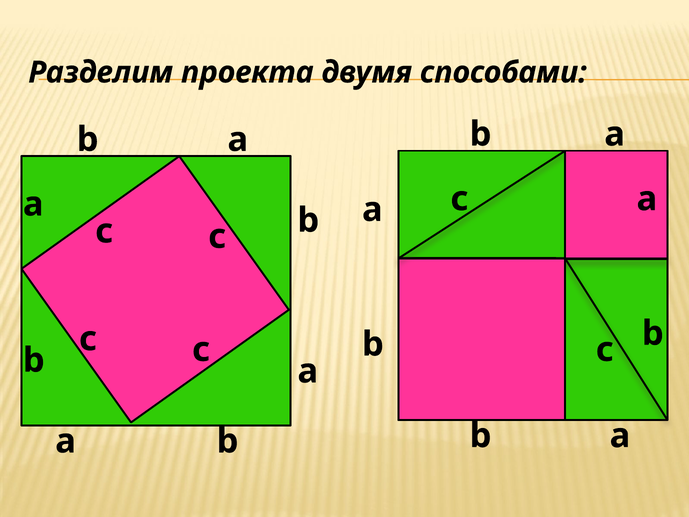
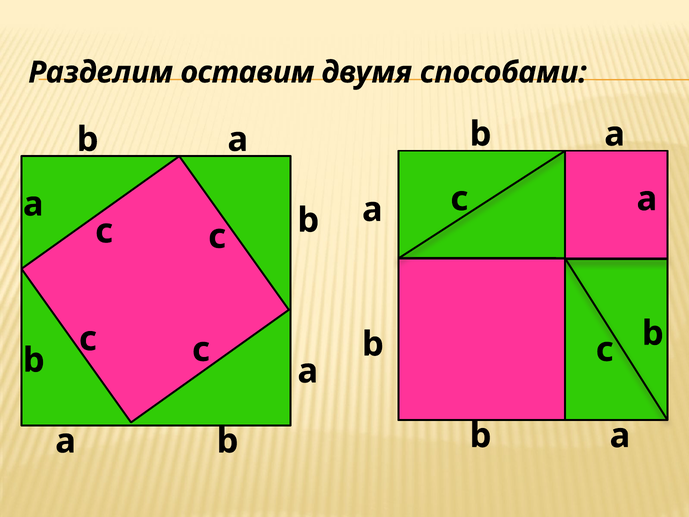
проекта: проекта -> оставим (248, 72)
